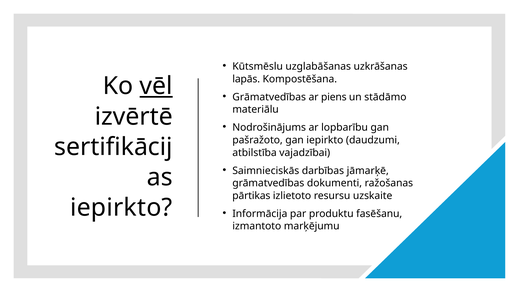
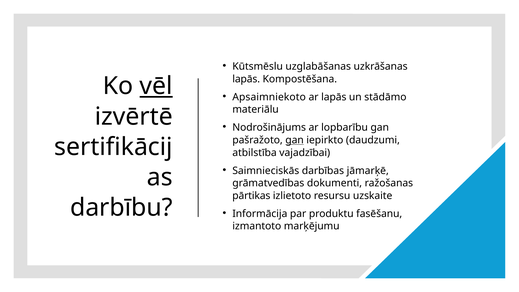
Grāmatvedības: Grāmatvedības -> Apsaimniekoto (269, 97)
ar piens: piens -> lapās (334, 97)
gan underline: none -> present (295, 140)
iepirkto: iepirkto -> darbību (121, 208)
